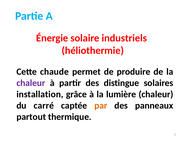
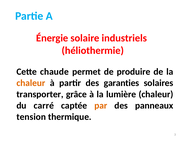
chaleur colour: purple -> orange (31, 83)
distingue: distingue -> garanties (121, 83)
installation: installation -> transporter (40, 94)
partout: partout -> tension (31, 116)
